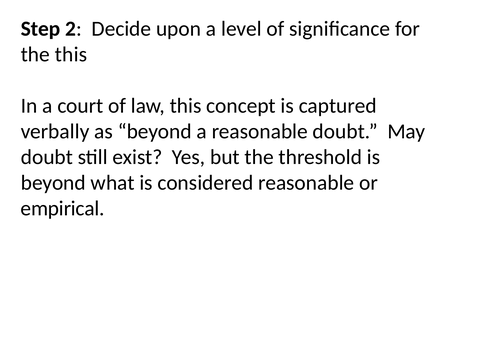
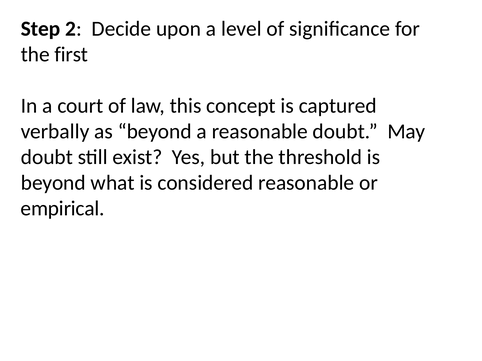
the this: this -> first (71, 54)
